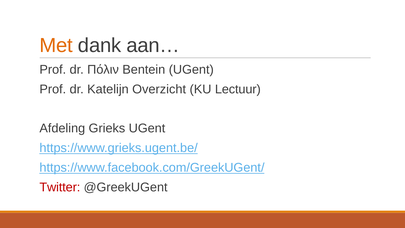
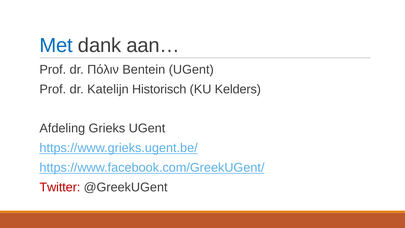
Met colour: orange -> blue (56, 45)
Overzicht: Overzicht -> Historisch (159, 89)
Lectuur: Lectuur -> Kelders (238, 89)
